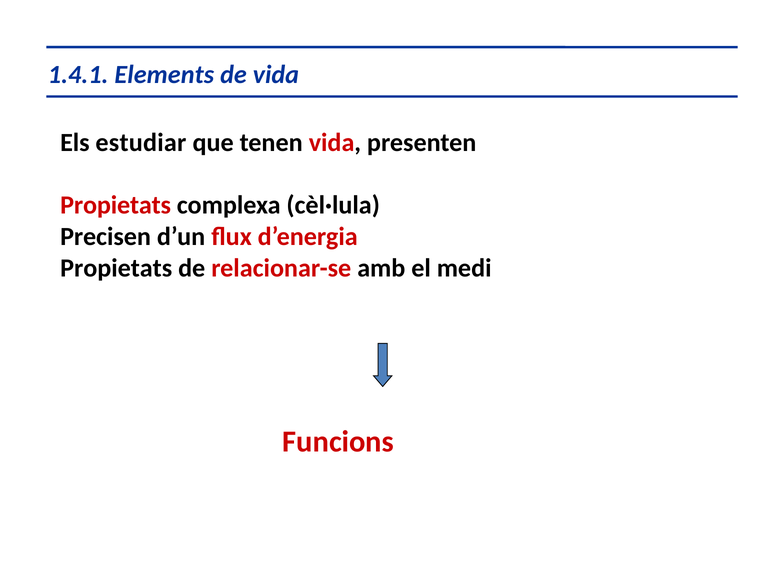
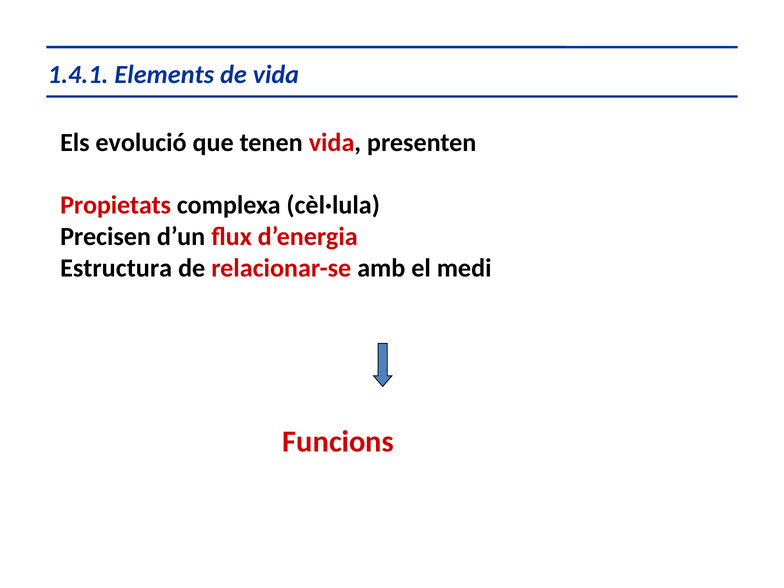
estudiar: estudiar -> evolució (141, 142)
Propietats: Propietats -> Estructura (116, 268)
